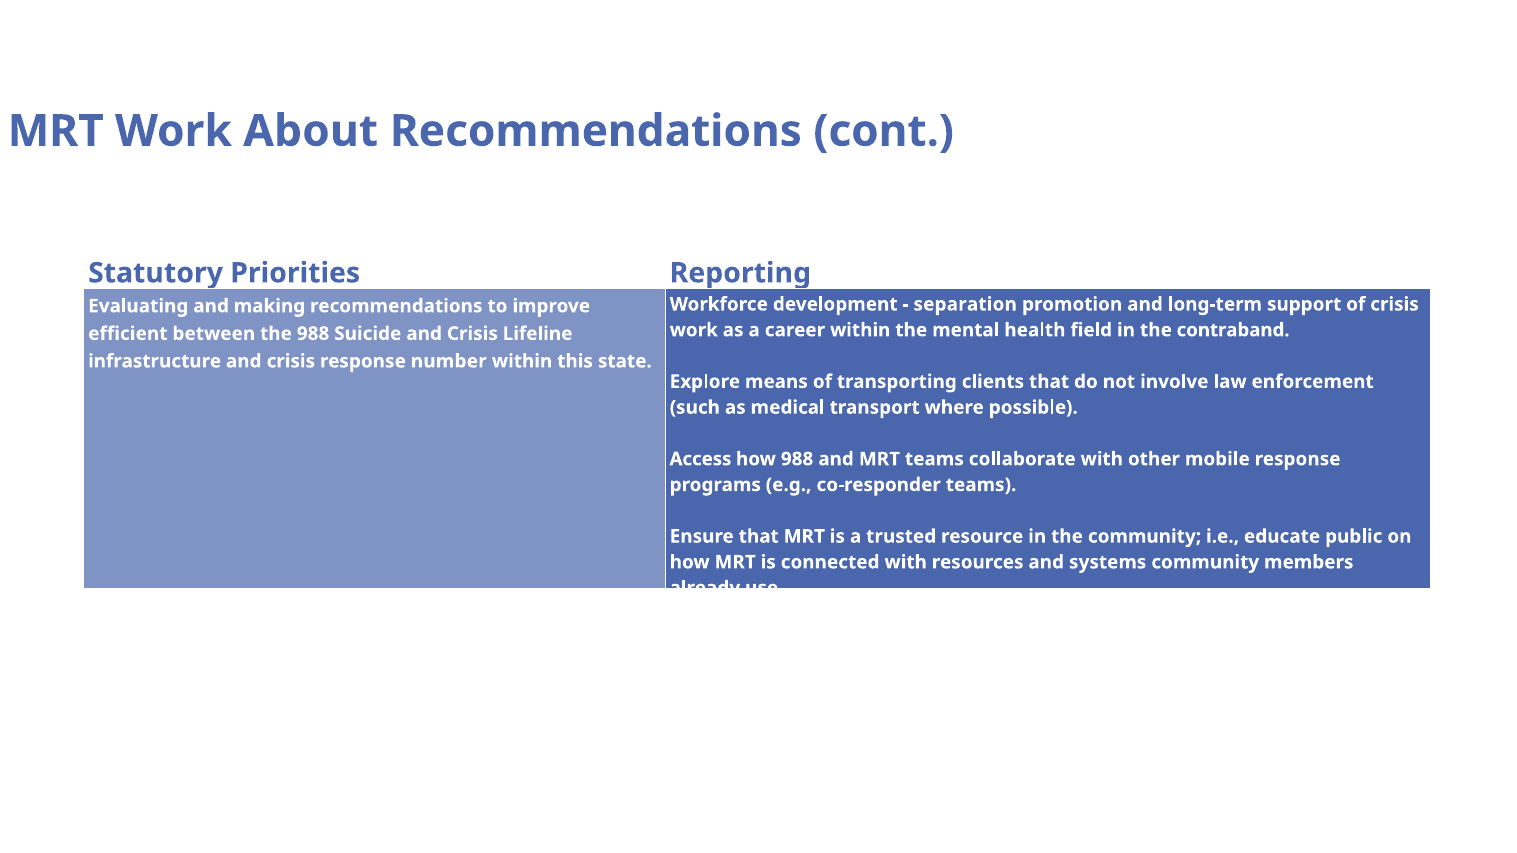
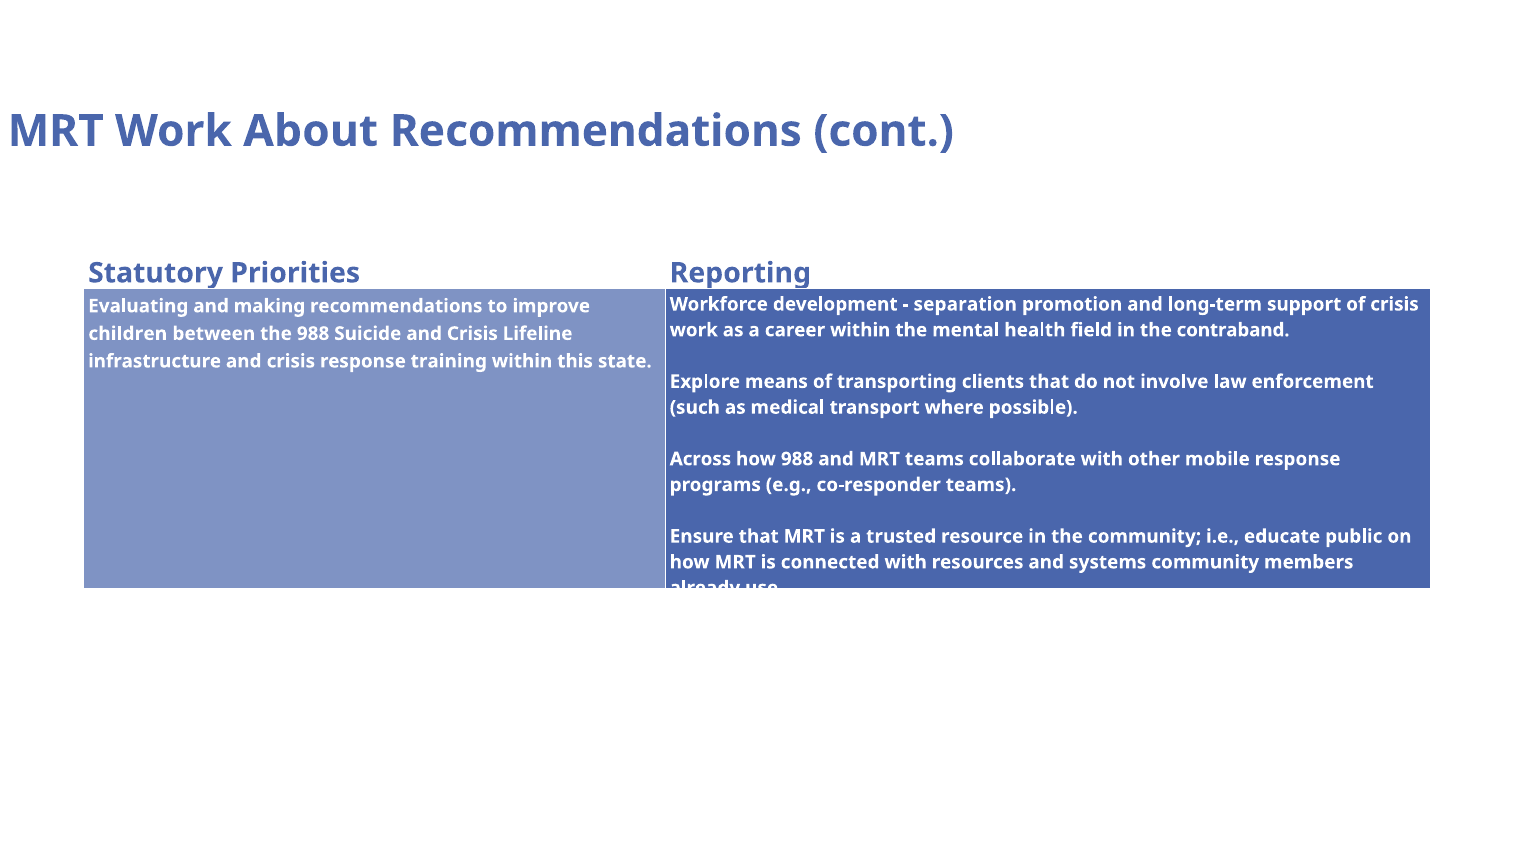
efficient: efficient -> children (128, 334)
number: number -> training (449, 361)
Access: Access -> Across (700, 459)
